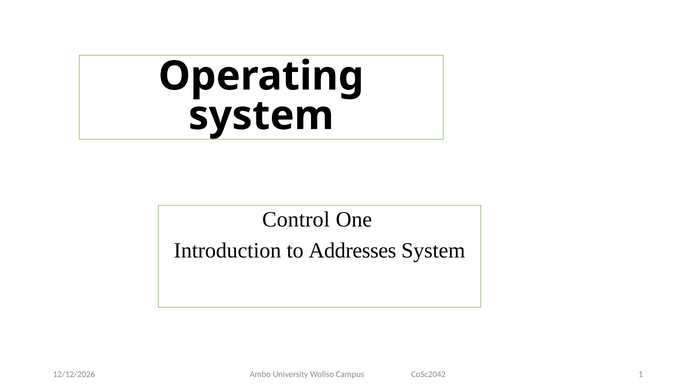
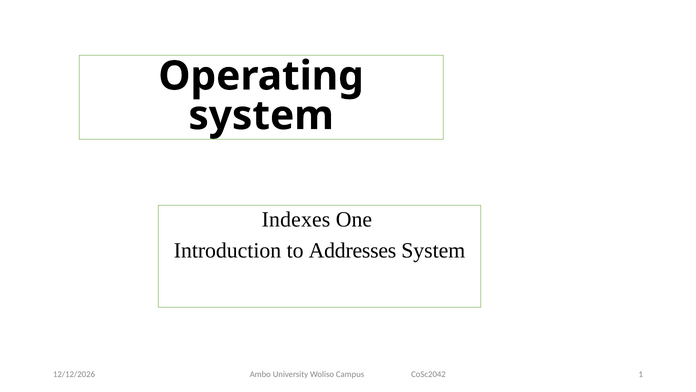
Control: Control -> Indexes (296, 219)
